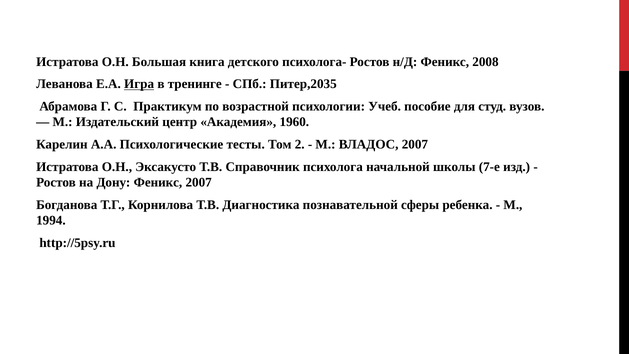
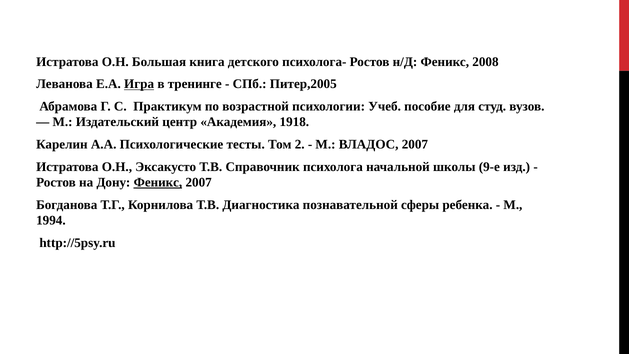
Питер,2035: Питер,2035 -> Питер,2005 (303, 84)
1960: 1960 -> 1918 (294, 122)
7-е: 7-е -> 9-е (489, 167)
Феникс underline: none -> present (158, 182)
